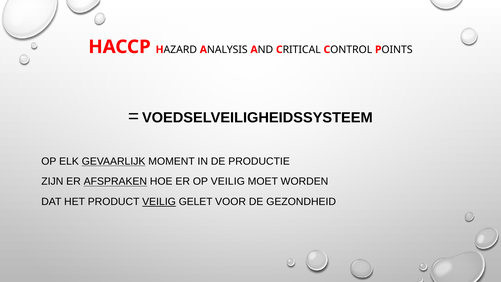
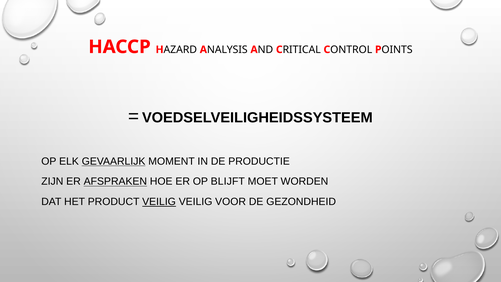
OP VEILIG: VEILIG -> BLIJFT (228, 181)
VEILIG GELET: GELET -> VEILIG (196, 202)
